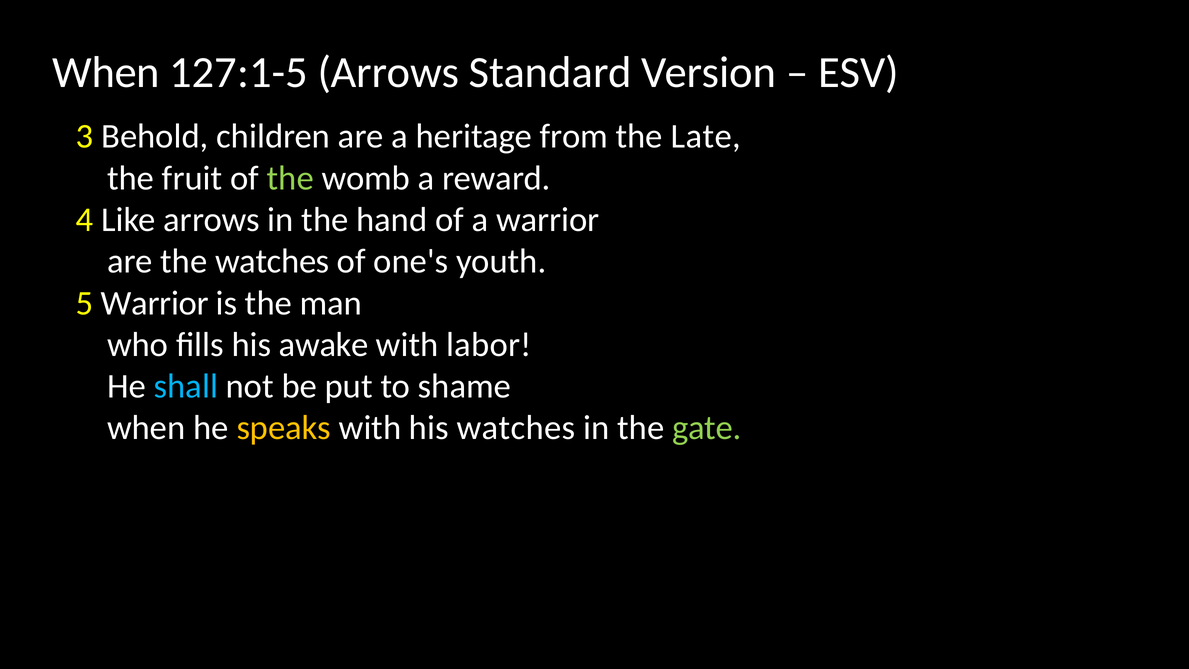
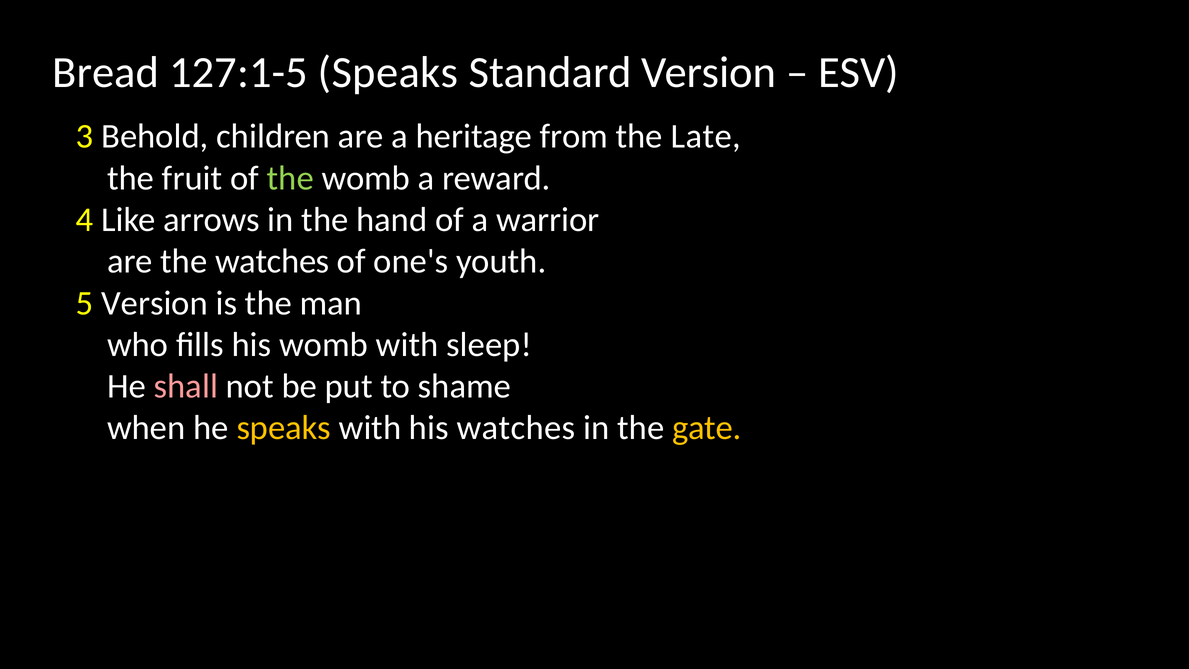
When: When -> Bread (106, 73)
127:1-5 Arrows: Arrows -> Speaks (388, 73)
5 Warrior: Warrior -> Version (155, 303)
his awake: awake -> womb (324, 345)
labor: labor -> sleep (489, 345)
shall colour: light blue -> pink (186, 386)
gate colour: light green -> yellow (707, 428)
